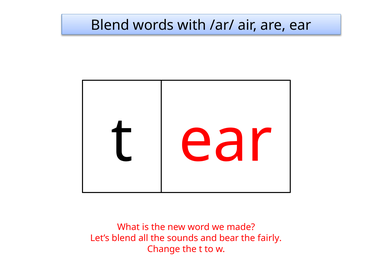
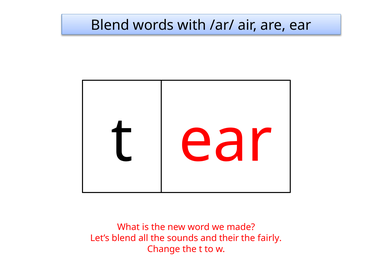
bear: bear -> their (229, 238)
